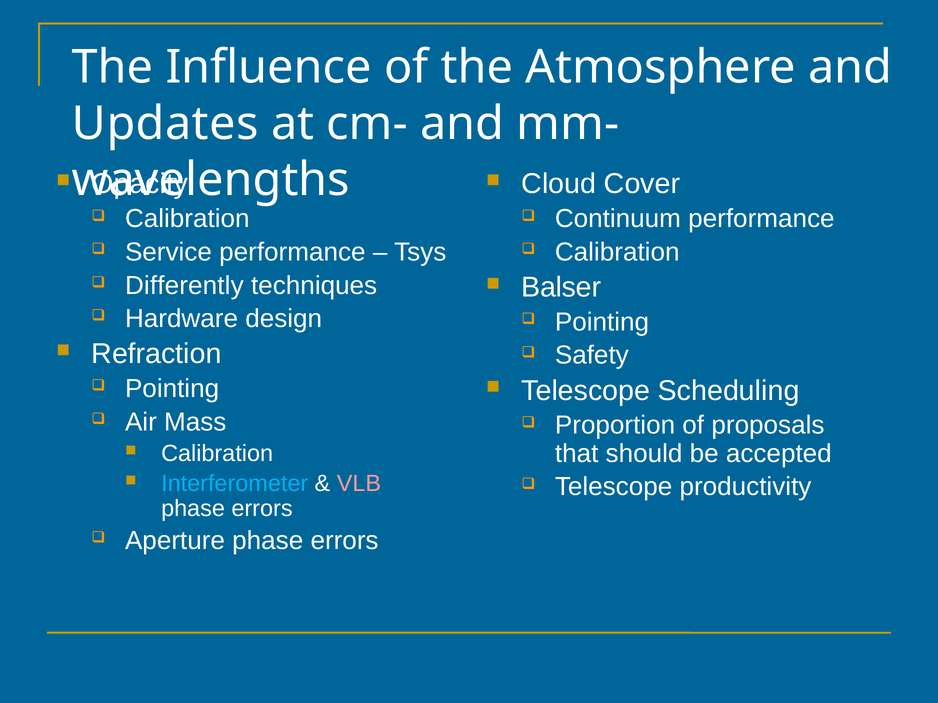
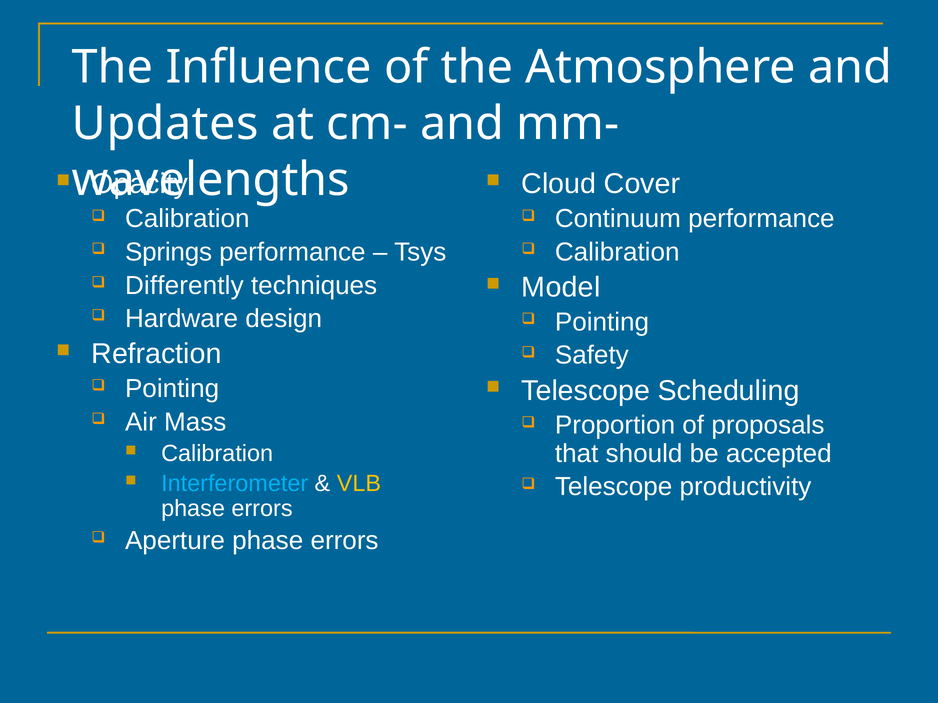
Service: Service -> Springs (169, 252)
Balser: Balser -> Model (561, 287)
VLB colour: pink -> yellow (359, 484)
